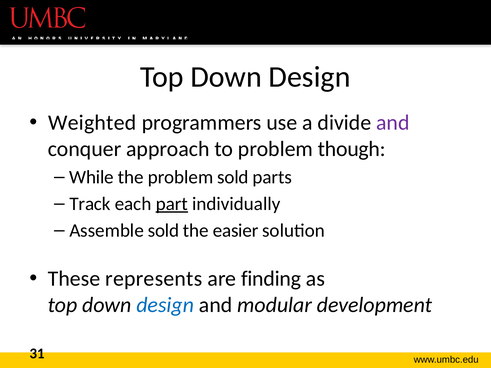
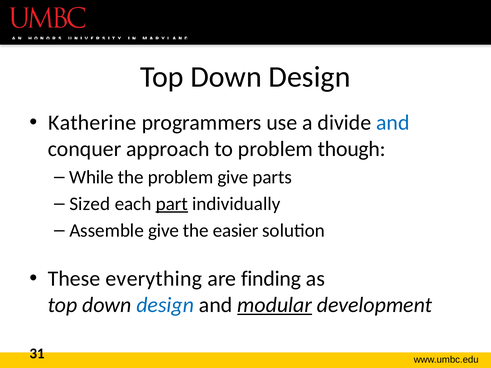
Weighted: Weighted -> Katherine (92, 123)
and colour: purple -> blue (393, 123)
problem sold: sold -> give (233, 177)
Track: Track -> Sized (90, 204)
Assemble sold: sold -> give (163, 231)
represents: represents -> everything (154, 279)
modular underline: none -> present (275, 305)
